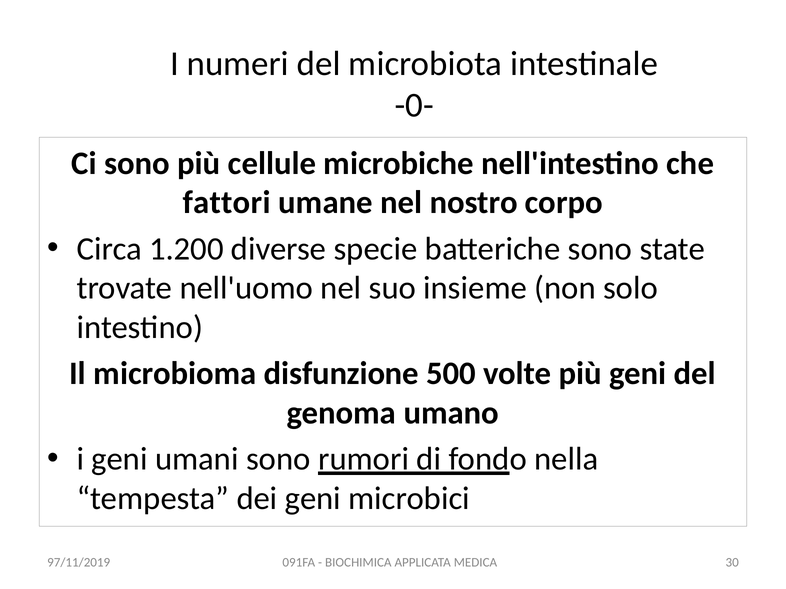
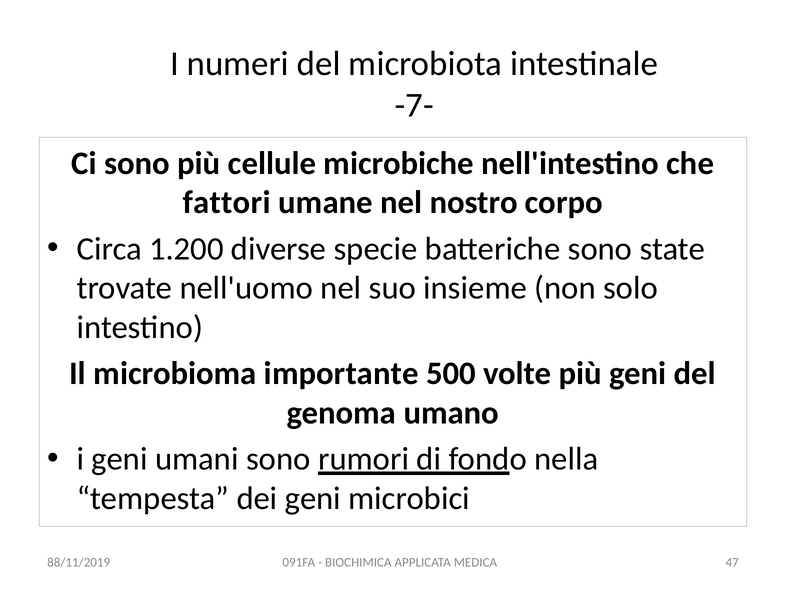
-0-: -0- -> -7- (414, 106)
disfunzione: disfunzione -> importante (341, 374)
30: 30 -> 47 (732, 563)
97/11/2019: 97/11/2019 -> 88/11/2019 (79, 563)
